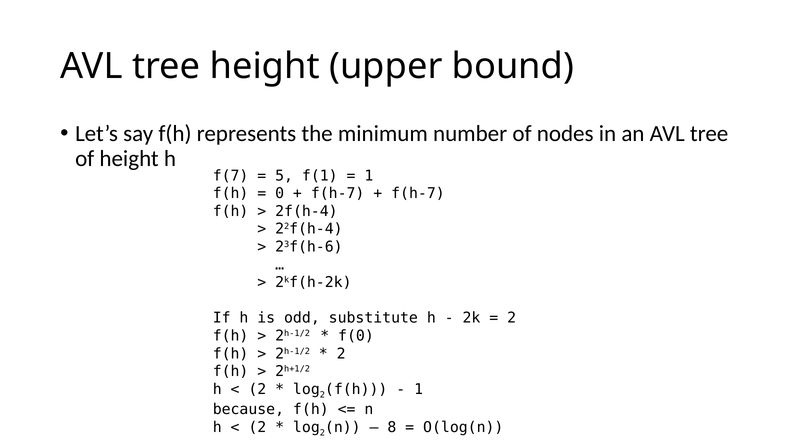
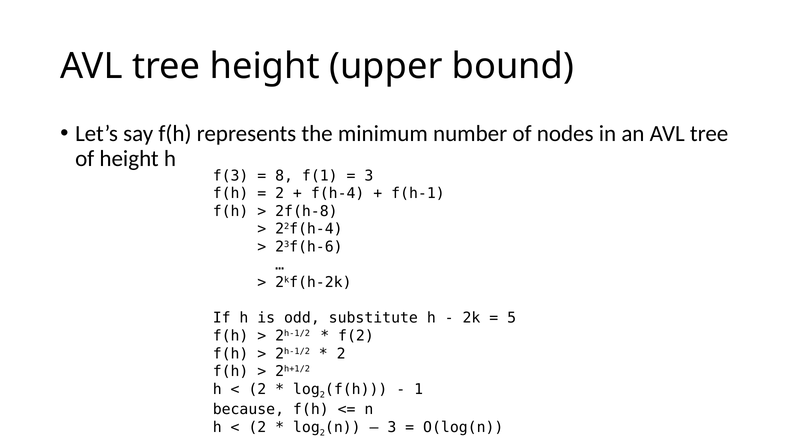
f(7: f(7 -> f(3 (231, 176)
5: 5 -> 8 (284, 176)
1: 1 -> 3 (369, 176)
0: 0 -> 2 (280, 193)
f(h-7: f(h-7 -> f(h-4 (338, 193)
f(h-7: f(h-7 -> f(h-1 (418, 193)
2f(h-4: 2f(h-4 -> 2f(h-8 (306, 211)
2: 2 -> 5 (512, 318)
f(0: f(0 -> f(2 (356, 336)
8: 8 -> 3 (392, 427)
